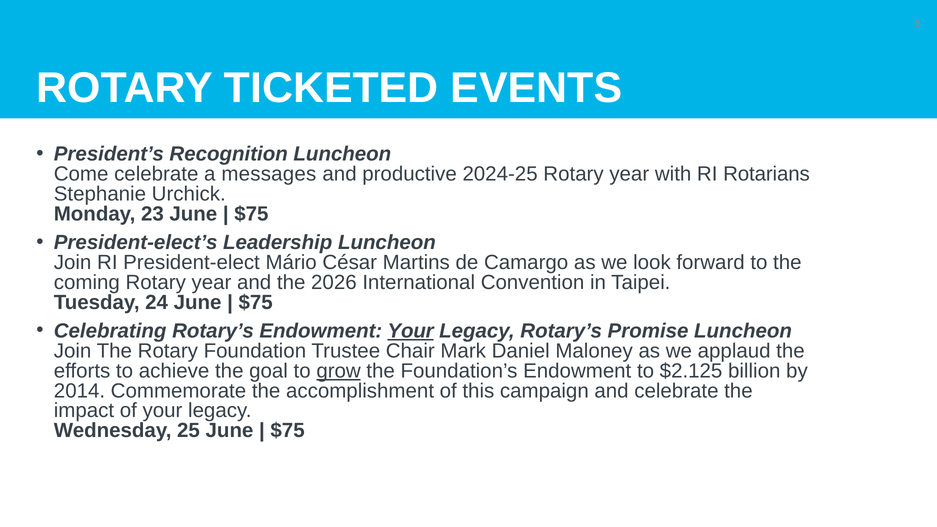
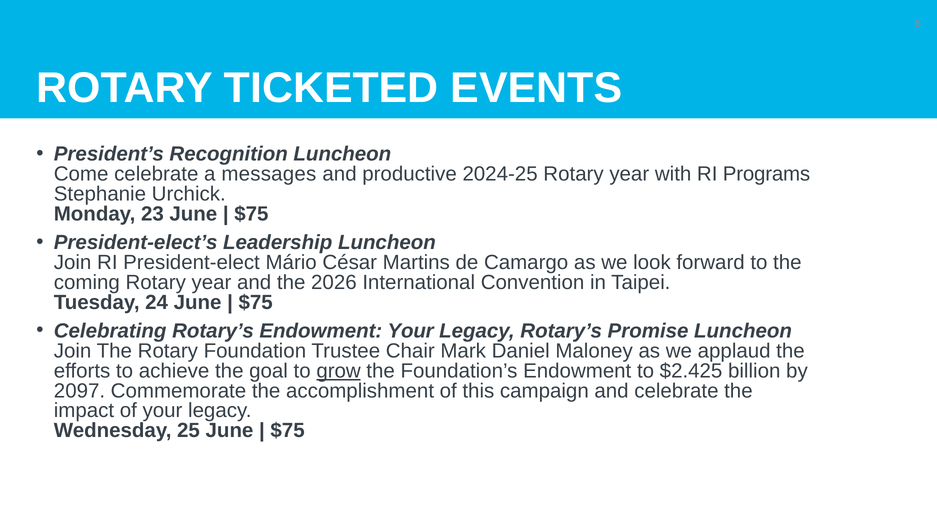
Rotarians: Rotarians -> Programs (767, 174)
Your underline: present -> none (411, 331)
$2.125: $2.125 -> $2.425 (691, 371)
2014: 2014 -> 2097 (79, 391)
